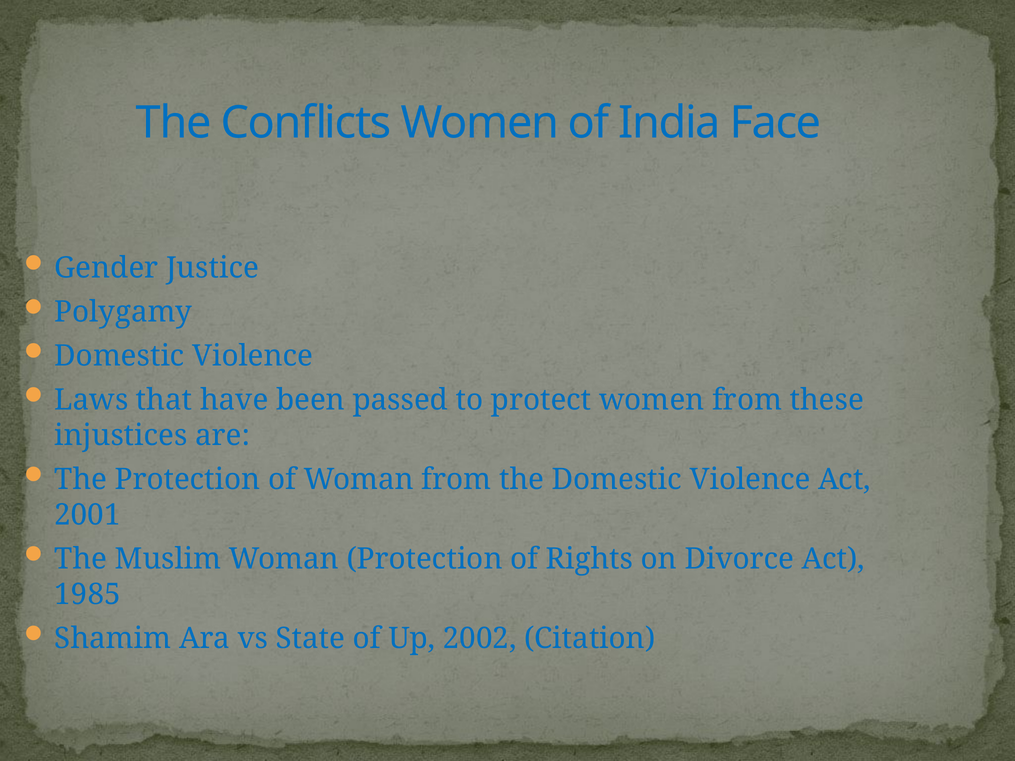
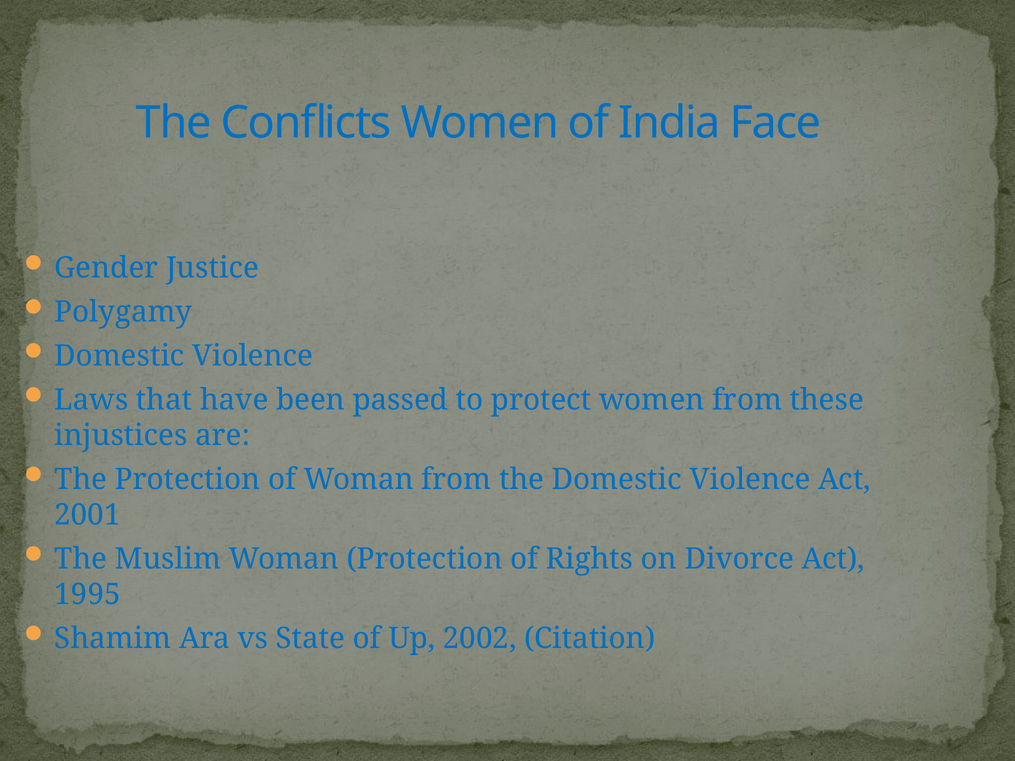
1985: 1985 -> 1995 (88, 595)
